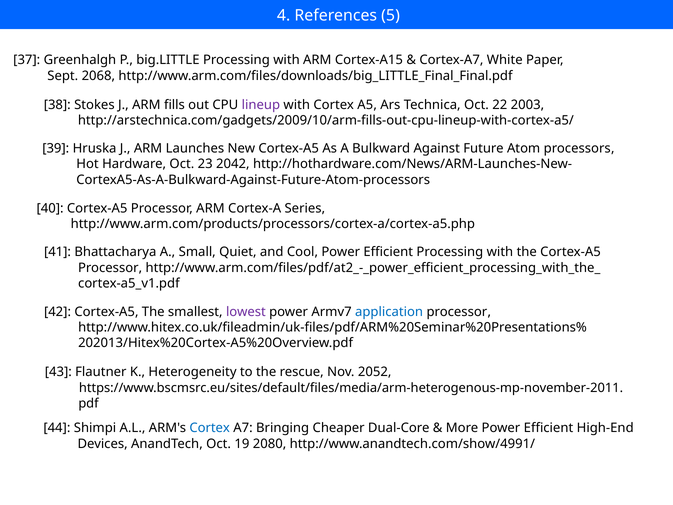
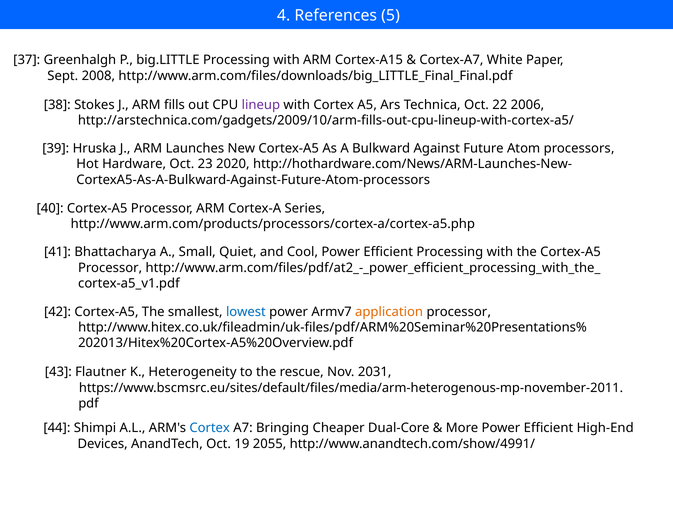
2068: 2068 -> 2008 (98, 76)
2003: 2003 -> 2006 (527, 105)
2042: 2042 -> 2020 (233, 164)
lowest colour: purple -> blue (246, 312)
application colour: blue -> orange (389, 312)
2052: 2052 -> 2031 (375, 372)
2080: 2080 -> 2055 (270, 444)
